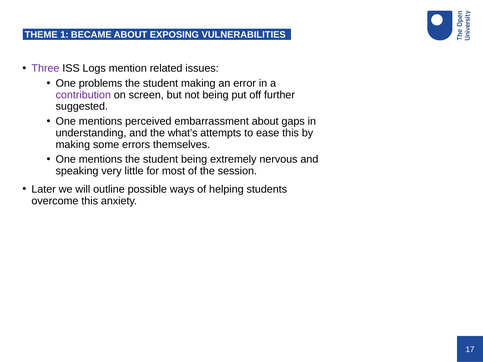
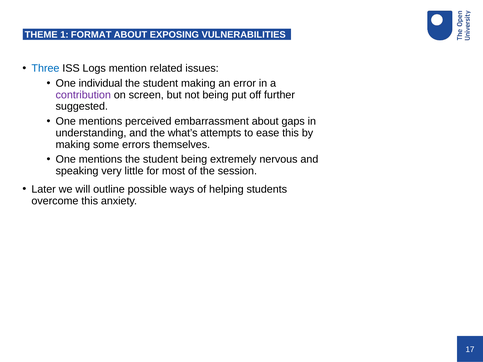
BECAME: BECAME -> FORMAT (91, 35)
Three colour: purple -> blue (45, 68)
problems: problems -> individual (101, 83)
